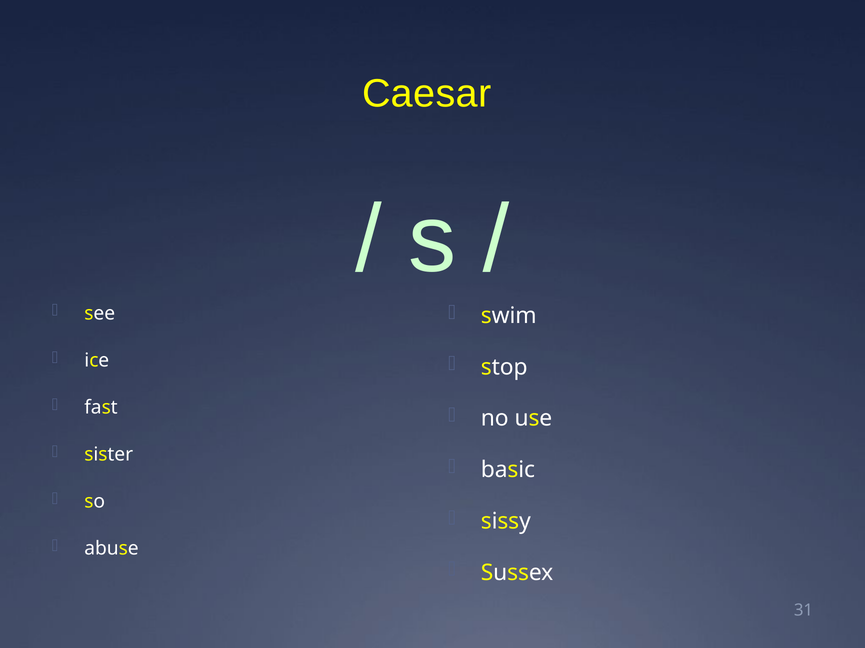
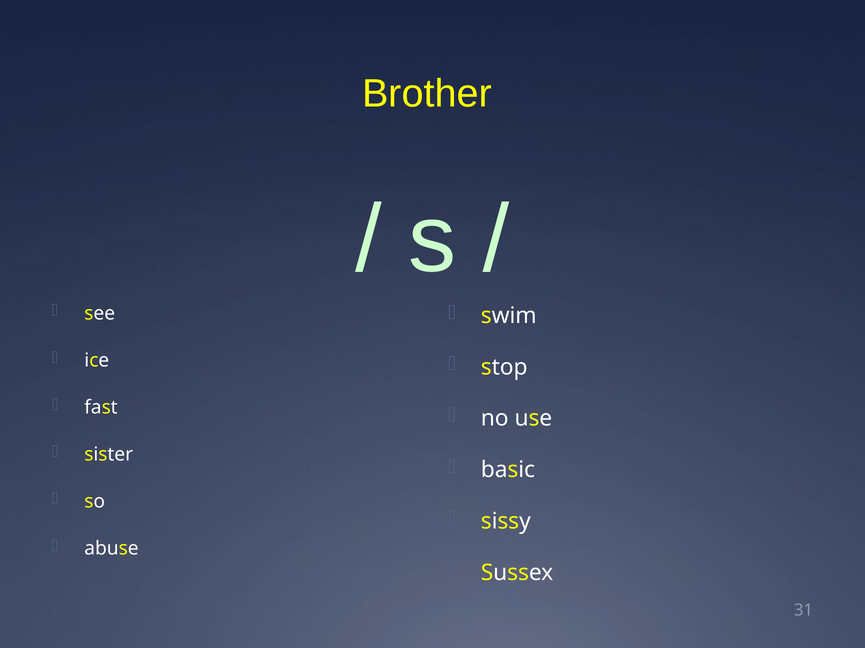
Caesar: Caesar -> Brother (427, 94)
